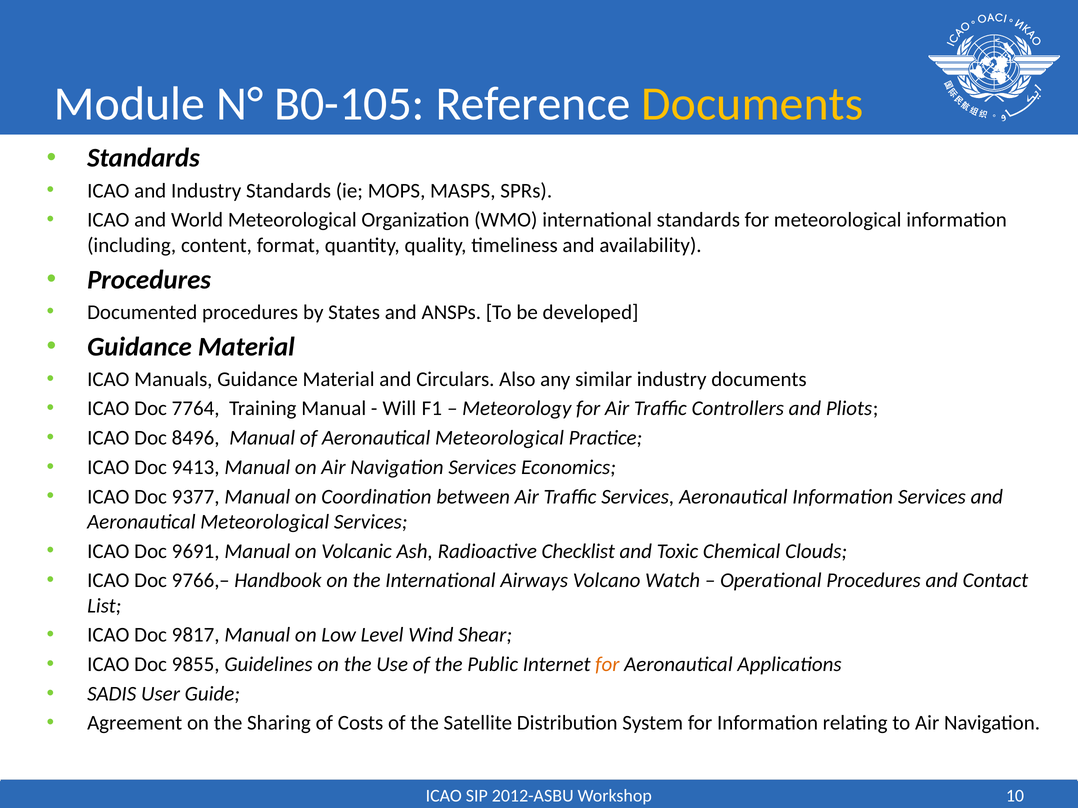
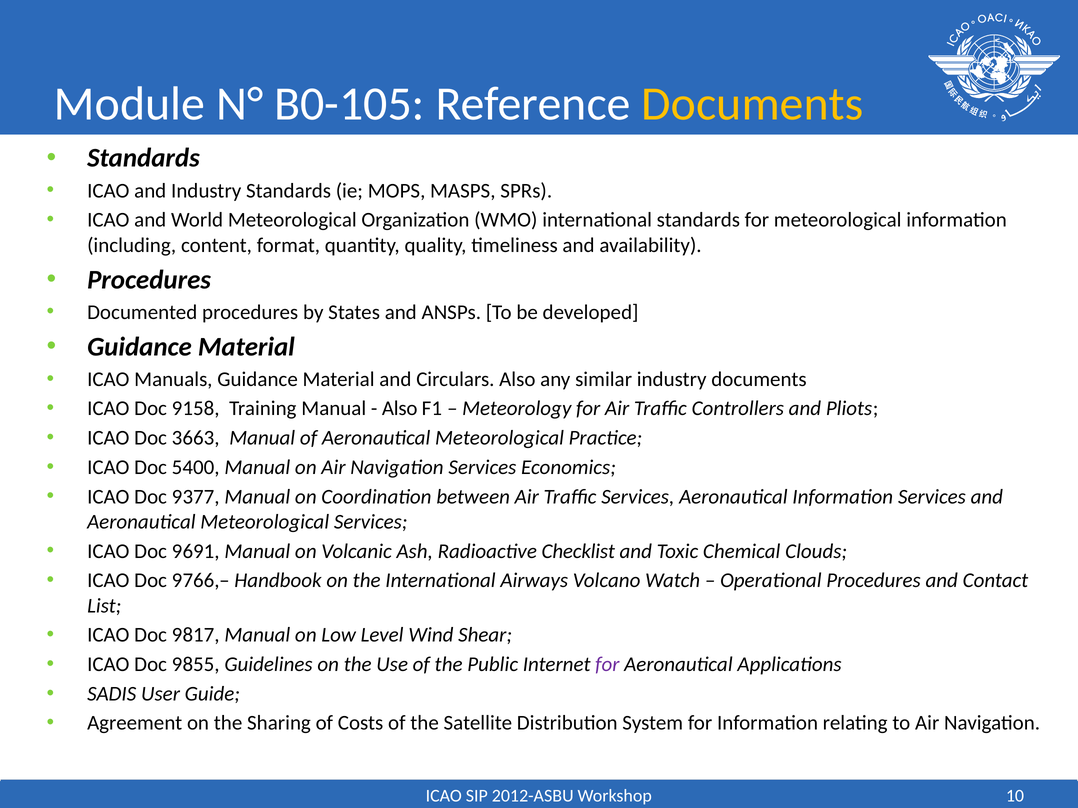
7764: 7764 -> 9158 (196, 409)
Will: Will -> Also (400, 409)
8496: 8496 -> 3663 (196, 438)
9413: 9413 -> 5400 (196, 468)
for colour: orange -> purple (607, 665)
